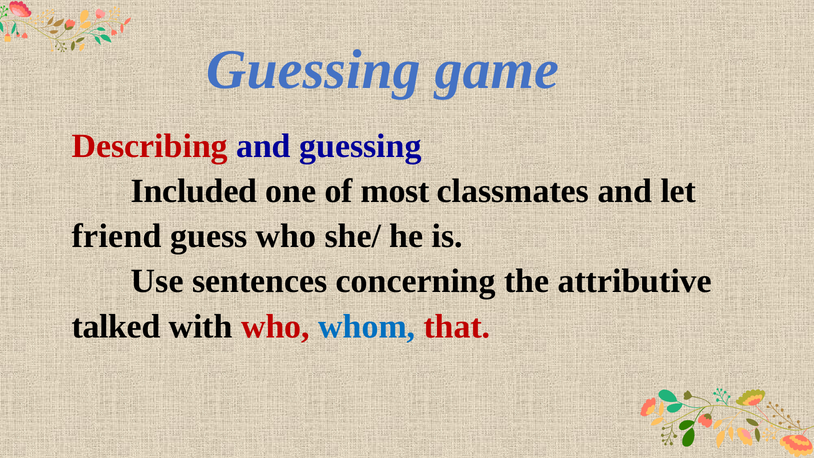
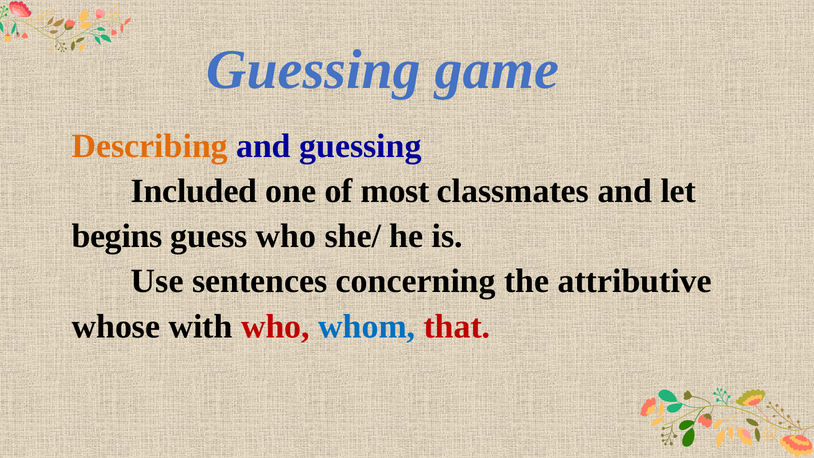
Describing colour: red -> orange (150, 146)
friend: friend -> begins (117, 236)
talked: talked -> whose (116, 326)
